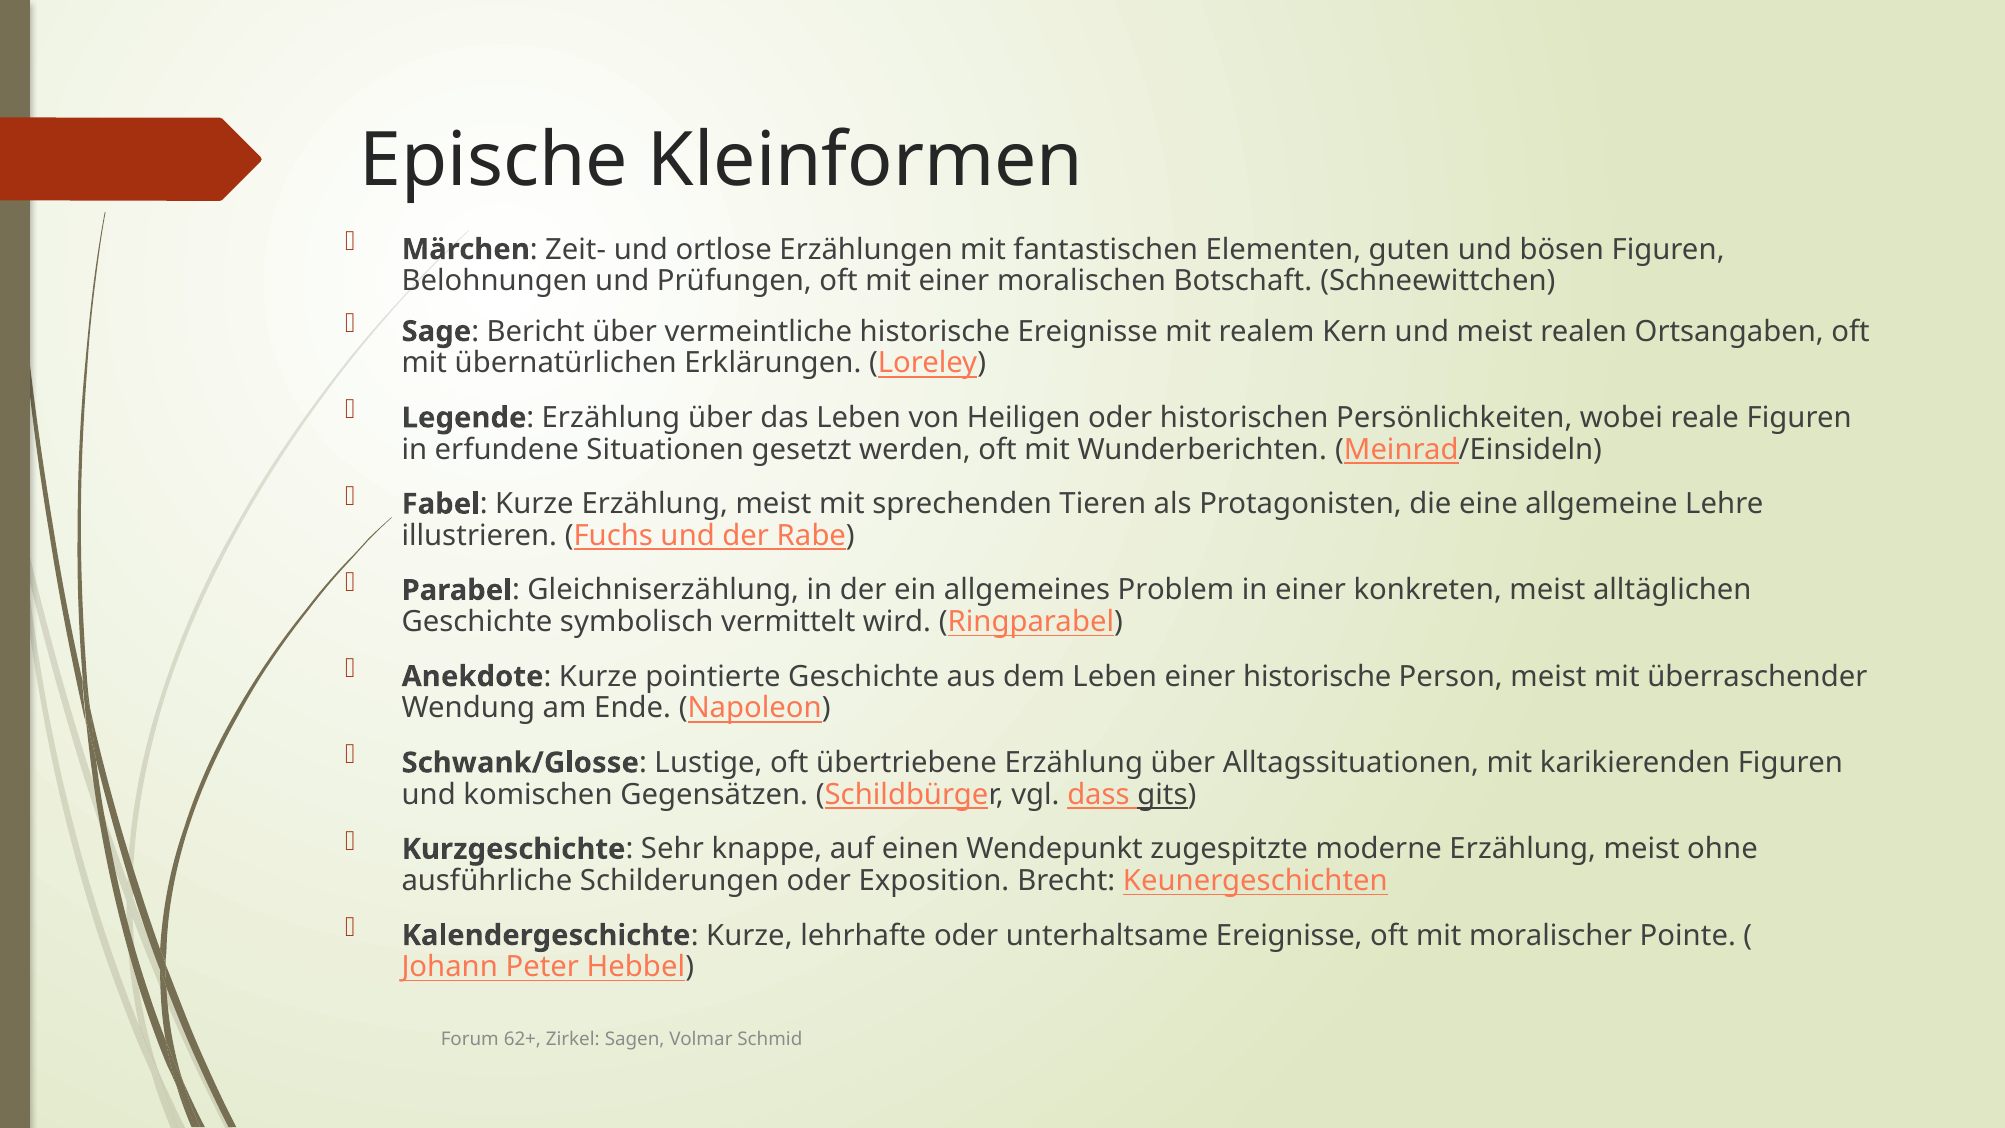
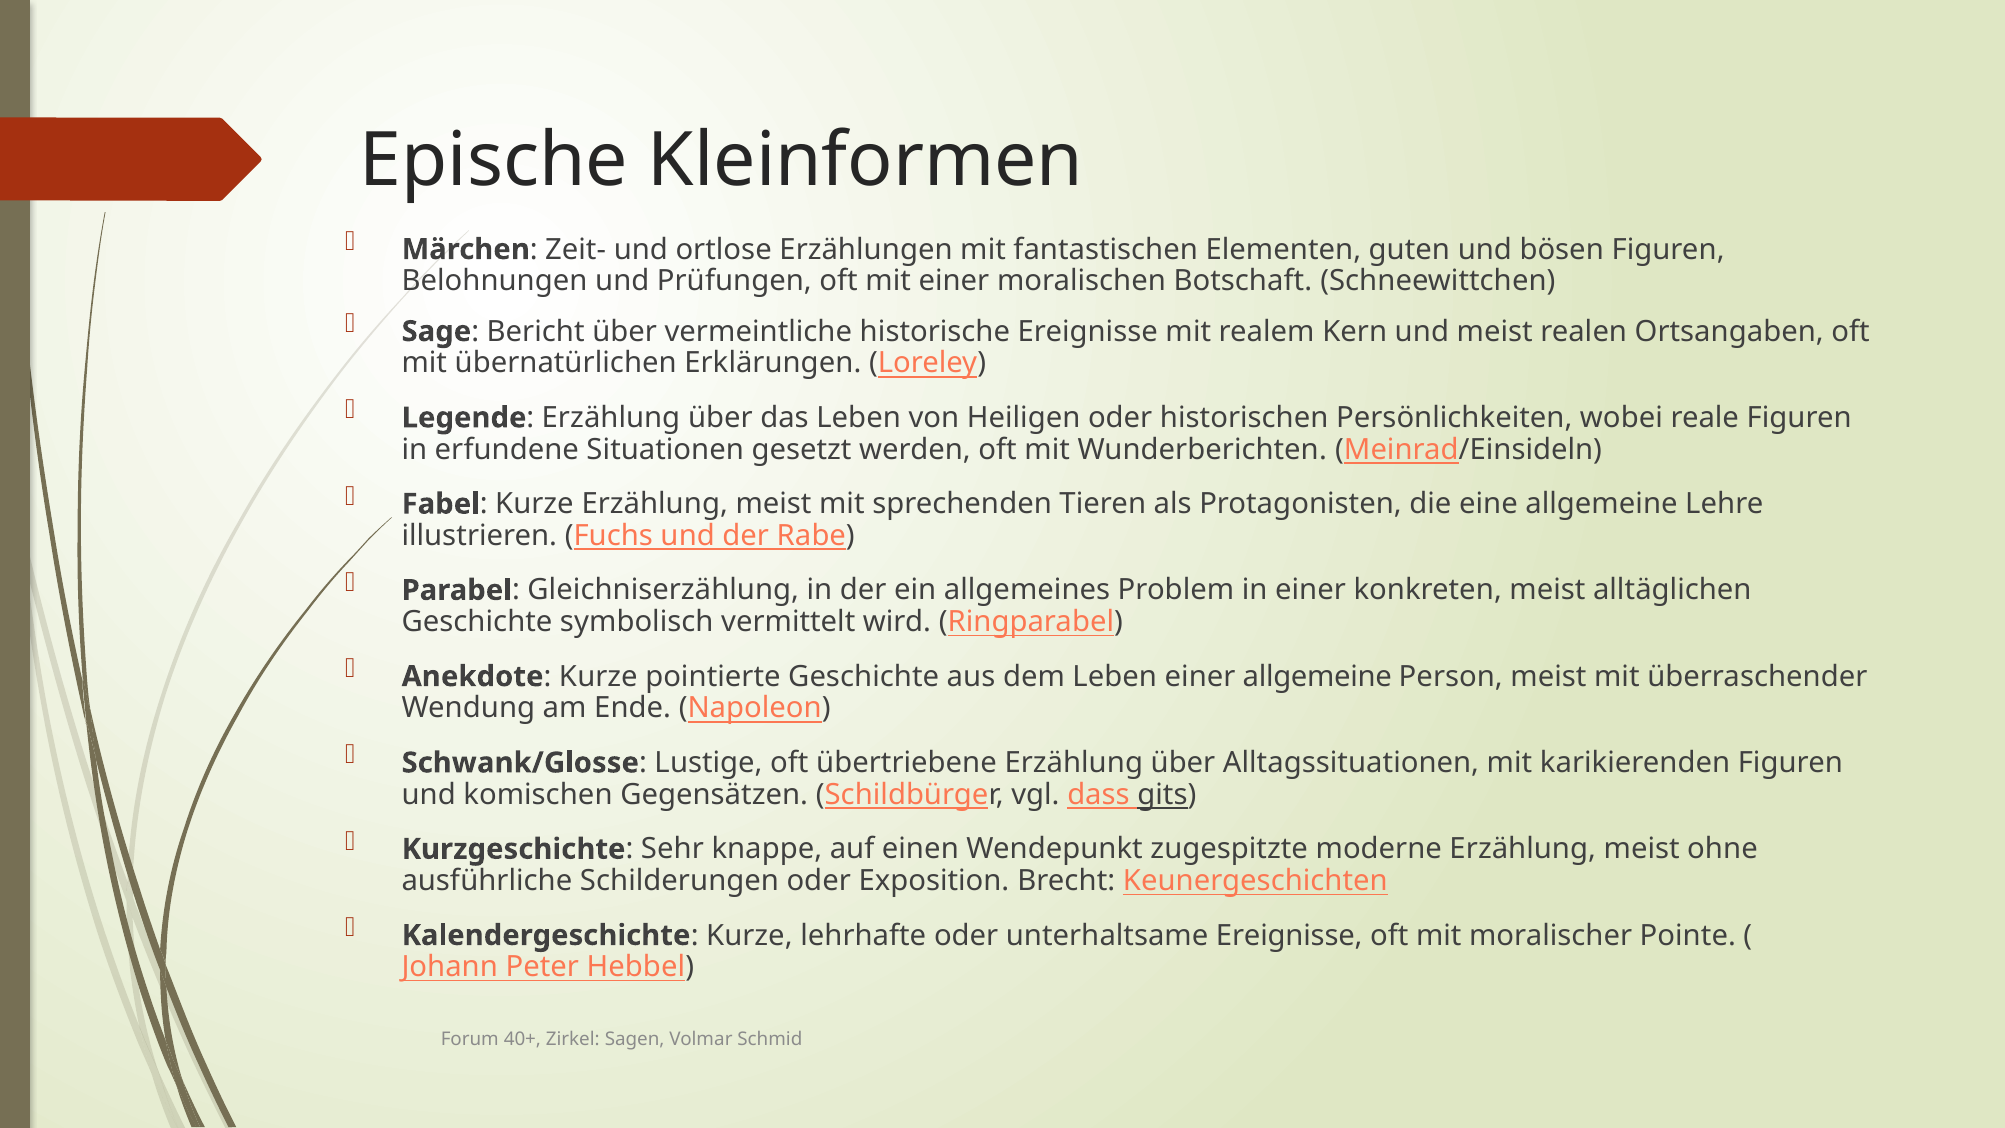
einer historische: historische -> allgemeine (1317, 676)
62+: 62+ -> 40+ (522, 1039)
